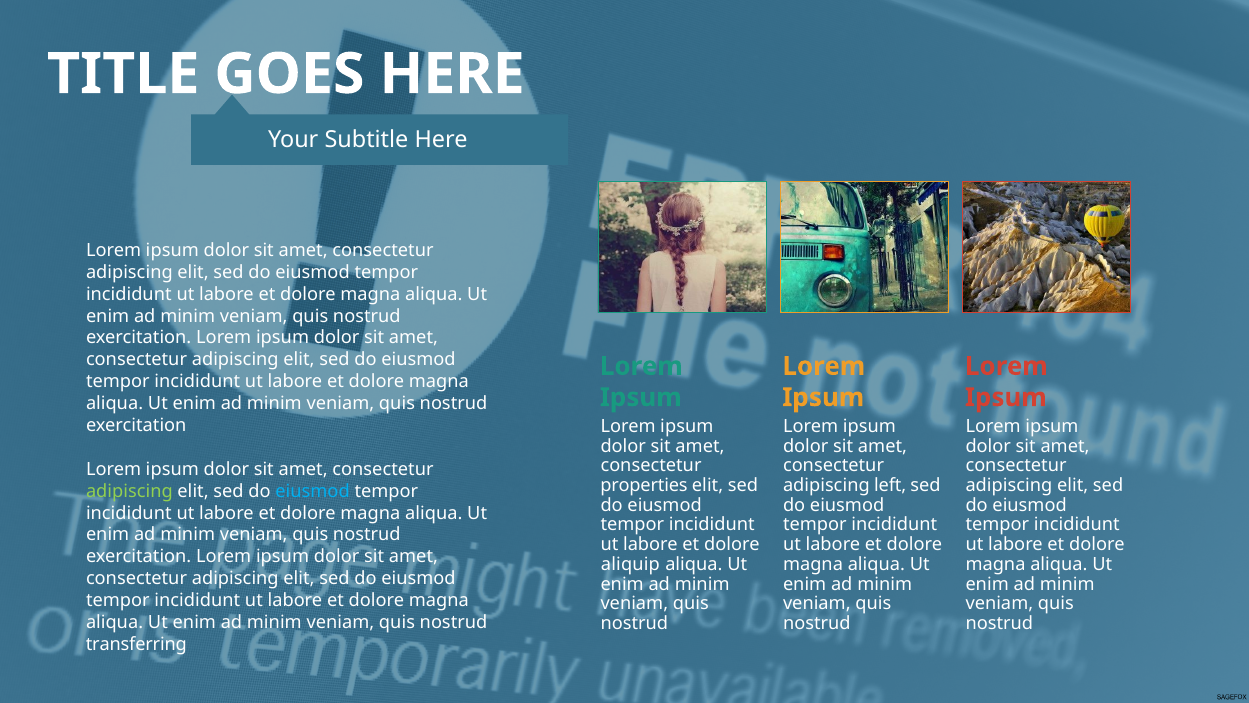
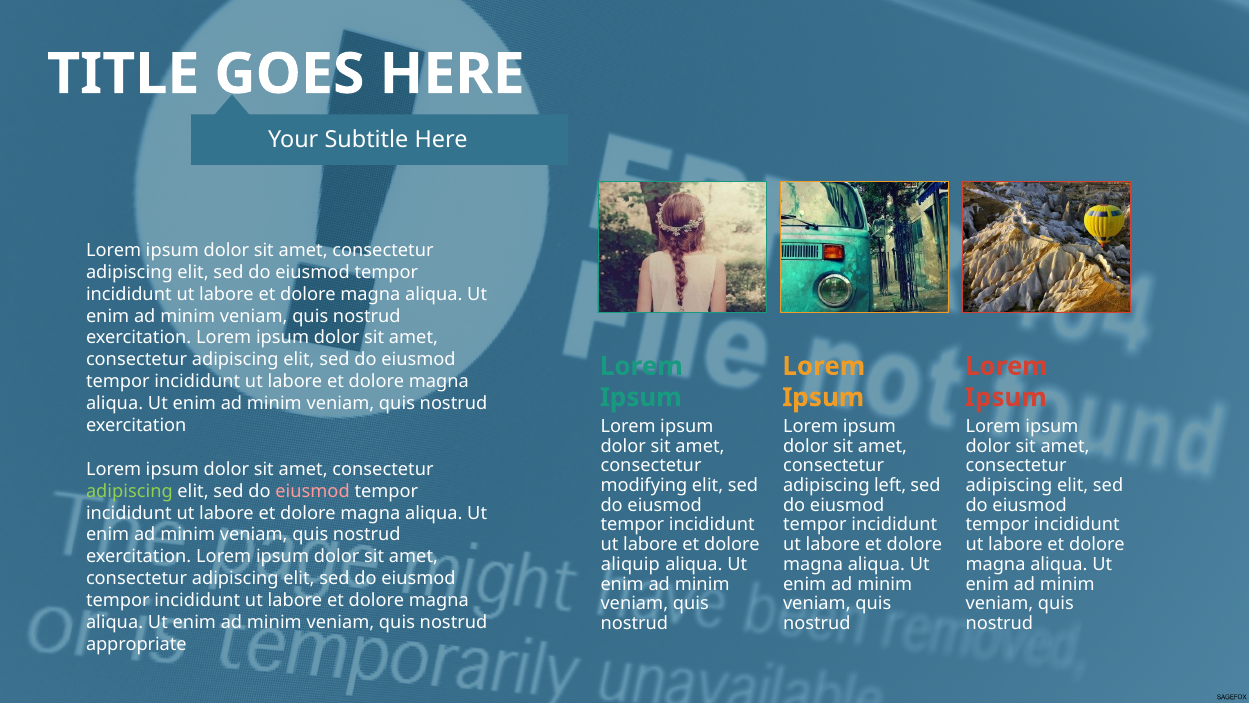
properties: properties -> modifying (644, 485)
eiusmod colour: light blue -> pink (313, 491)
transferring: transferring -> appropriate (136, 644)
